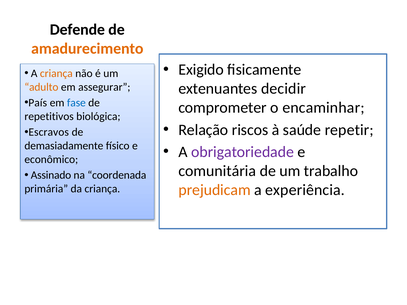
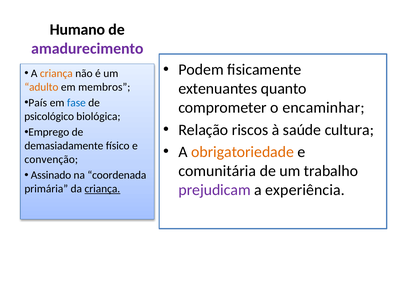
Defende: Defende -> Humano (77, 30)
amadurecimento colour: orange -> purple (87, 49)
Exigido: Exigido -> Podem (201, 70)
decidir: decidir -> quanto (284, 89)
assegurar: assegurar -> membros (104, 87)
repetitivos: repetitivos -> psicológico (49, 117)
repetir: repetir -> cultura (349, 130)
Escravos: Escravos -> Emprego (49, 132)
obrigatoriedade colour: purple -> orange (243, 152)
econômico: econômico -> convenção (51, 160)
prejudicam colour: orange -> purple (215, 190)
criança underline: none -> present (102, 189)
